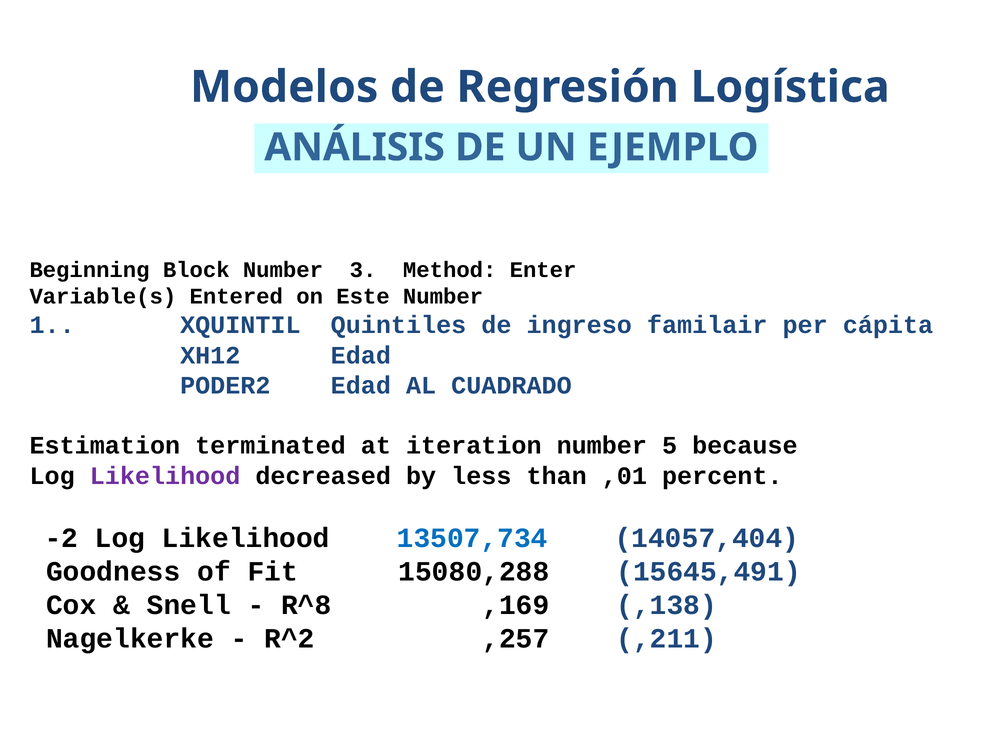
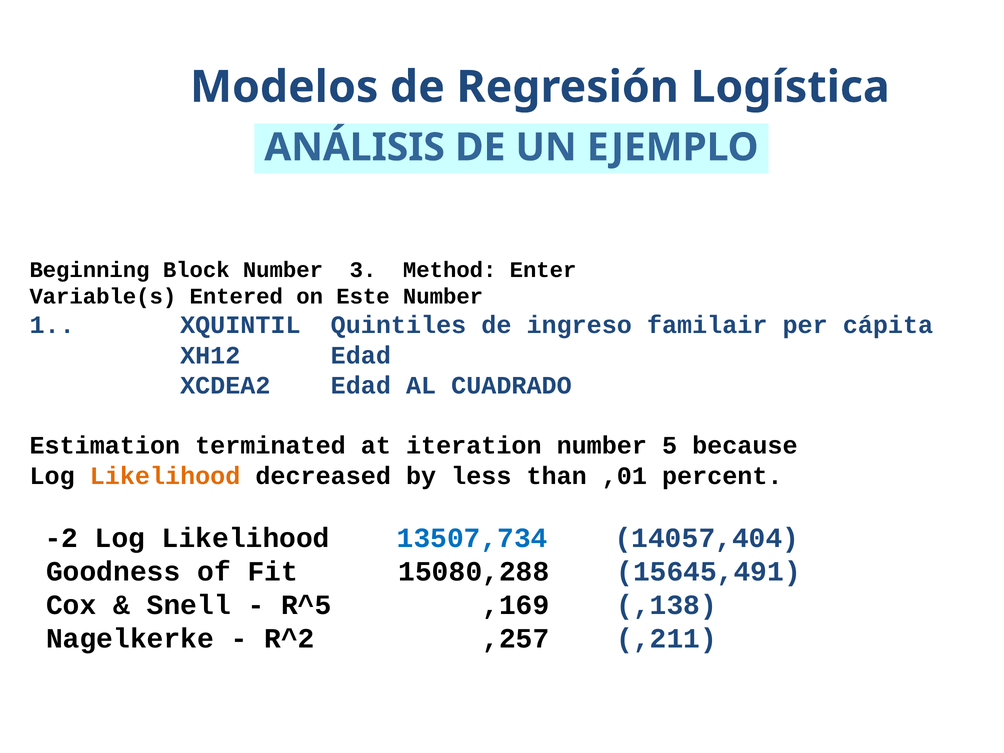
PODER2: PODER2 -> XCDEA2 (225, 385)
Likelihood colour: purple -> orange (165, 476)
R^8: R^8 -> R^5 (306, 605)
